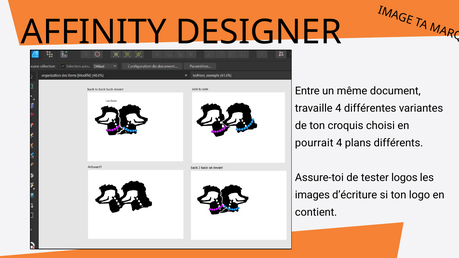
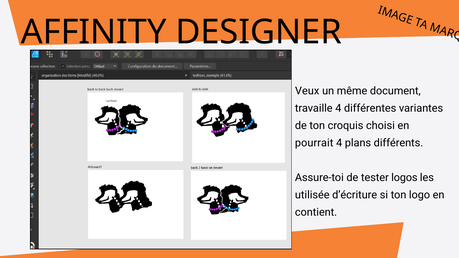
Entre: Entre -> Veux (307, 91)
images: images -> utilisée (312, 195)
